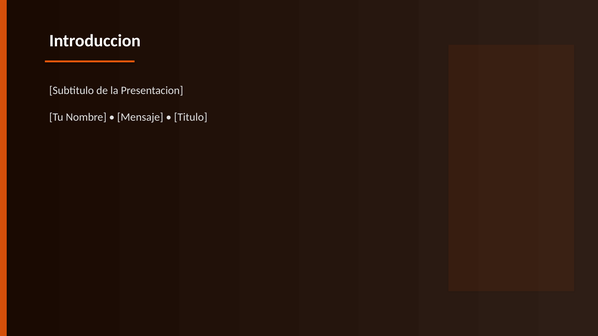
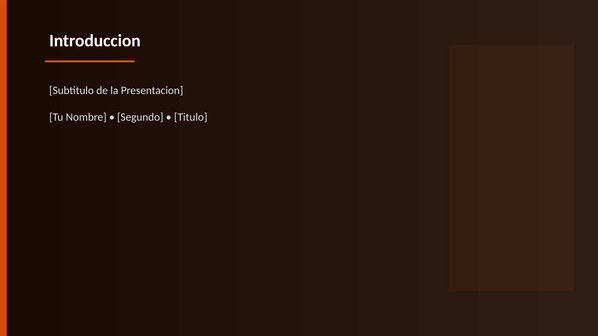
Mensaje: Mensaje -> Segundo (140, 117)
